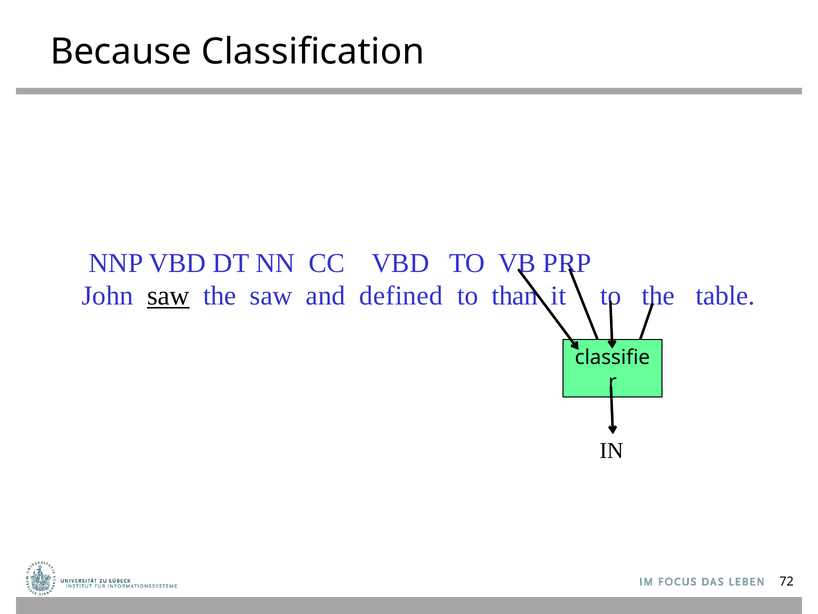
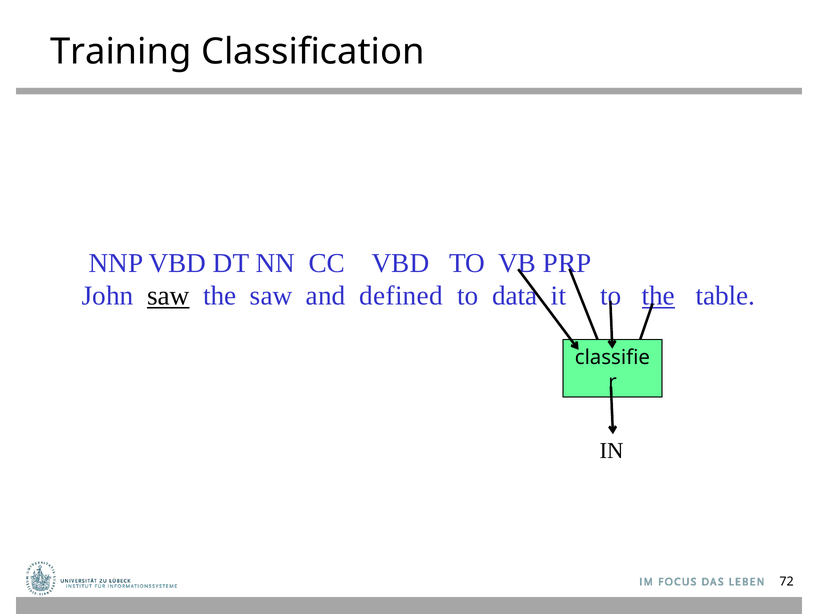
Because: Because -> Training (121, 52)
than: than -> data (515, 296)
the underline: none -> present (658, 296)
